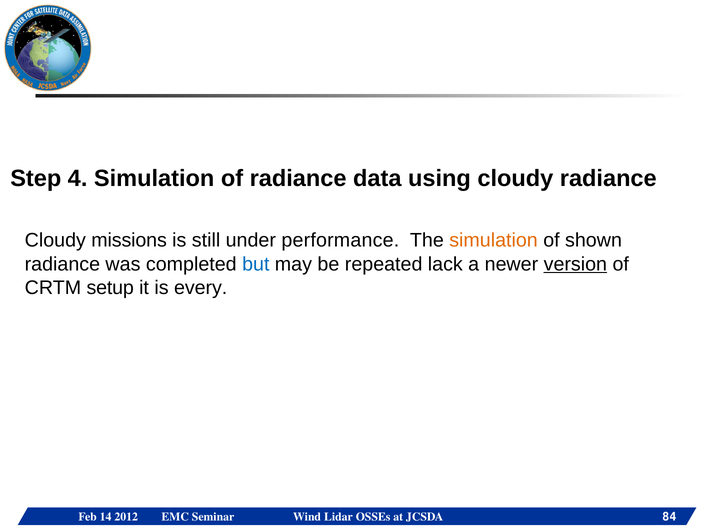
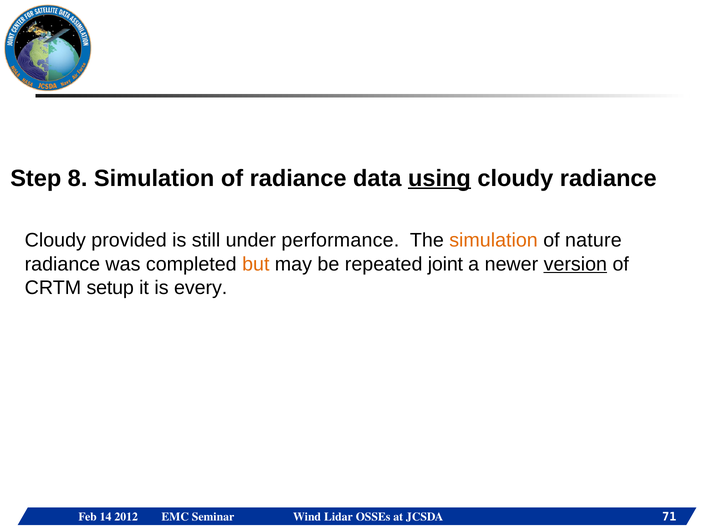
4: 4 -> 8 (78, 178)
using underline: none -> present (439, 178)
missions: missions -> provided (129, 241)
shown: shown -> nature (593, 241)
but colour: blue -> orange (256, 264)
lack: lack -> joint (445, 264)
84: 84 -> 71 (669, 517)
